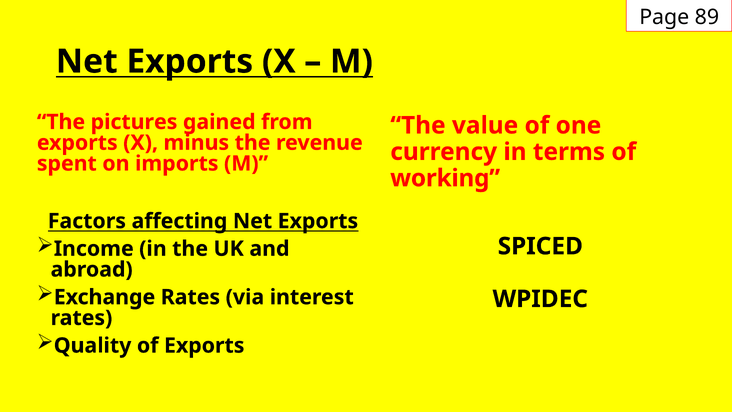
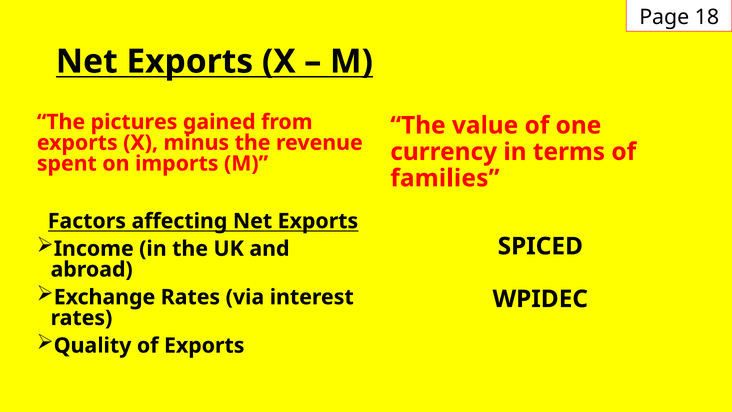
89: 89 -> 18 (707, 17)
working: working -> families (445, 178)
